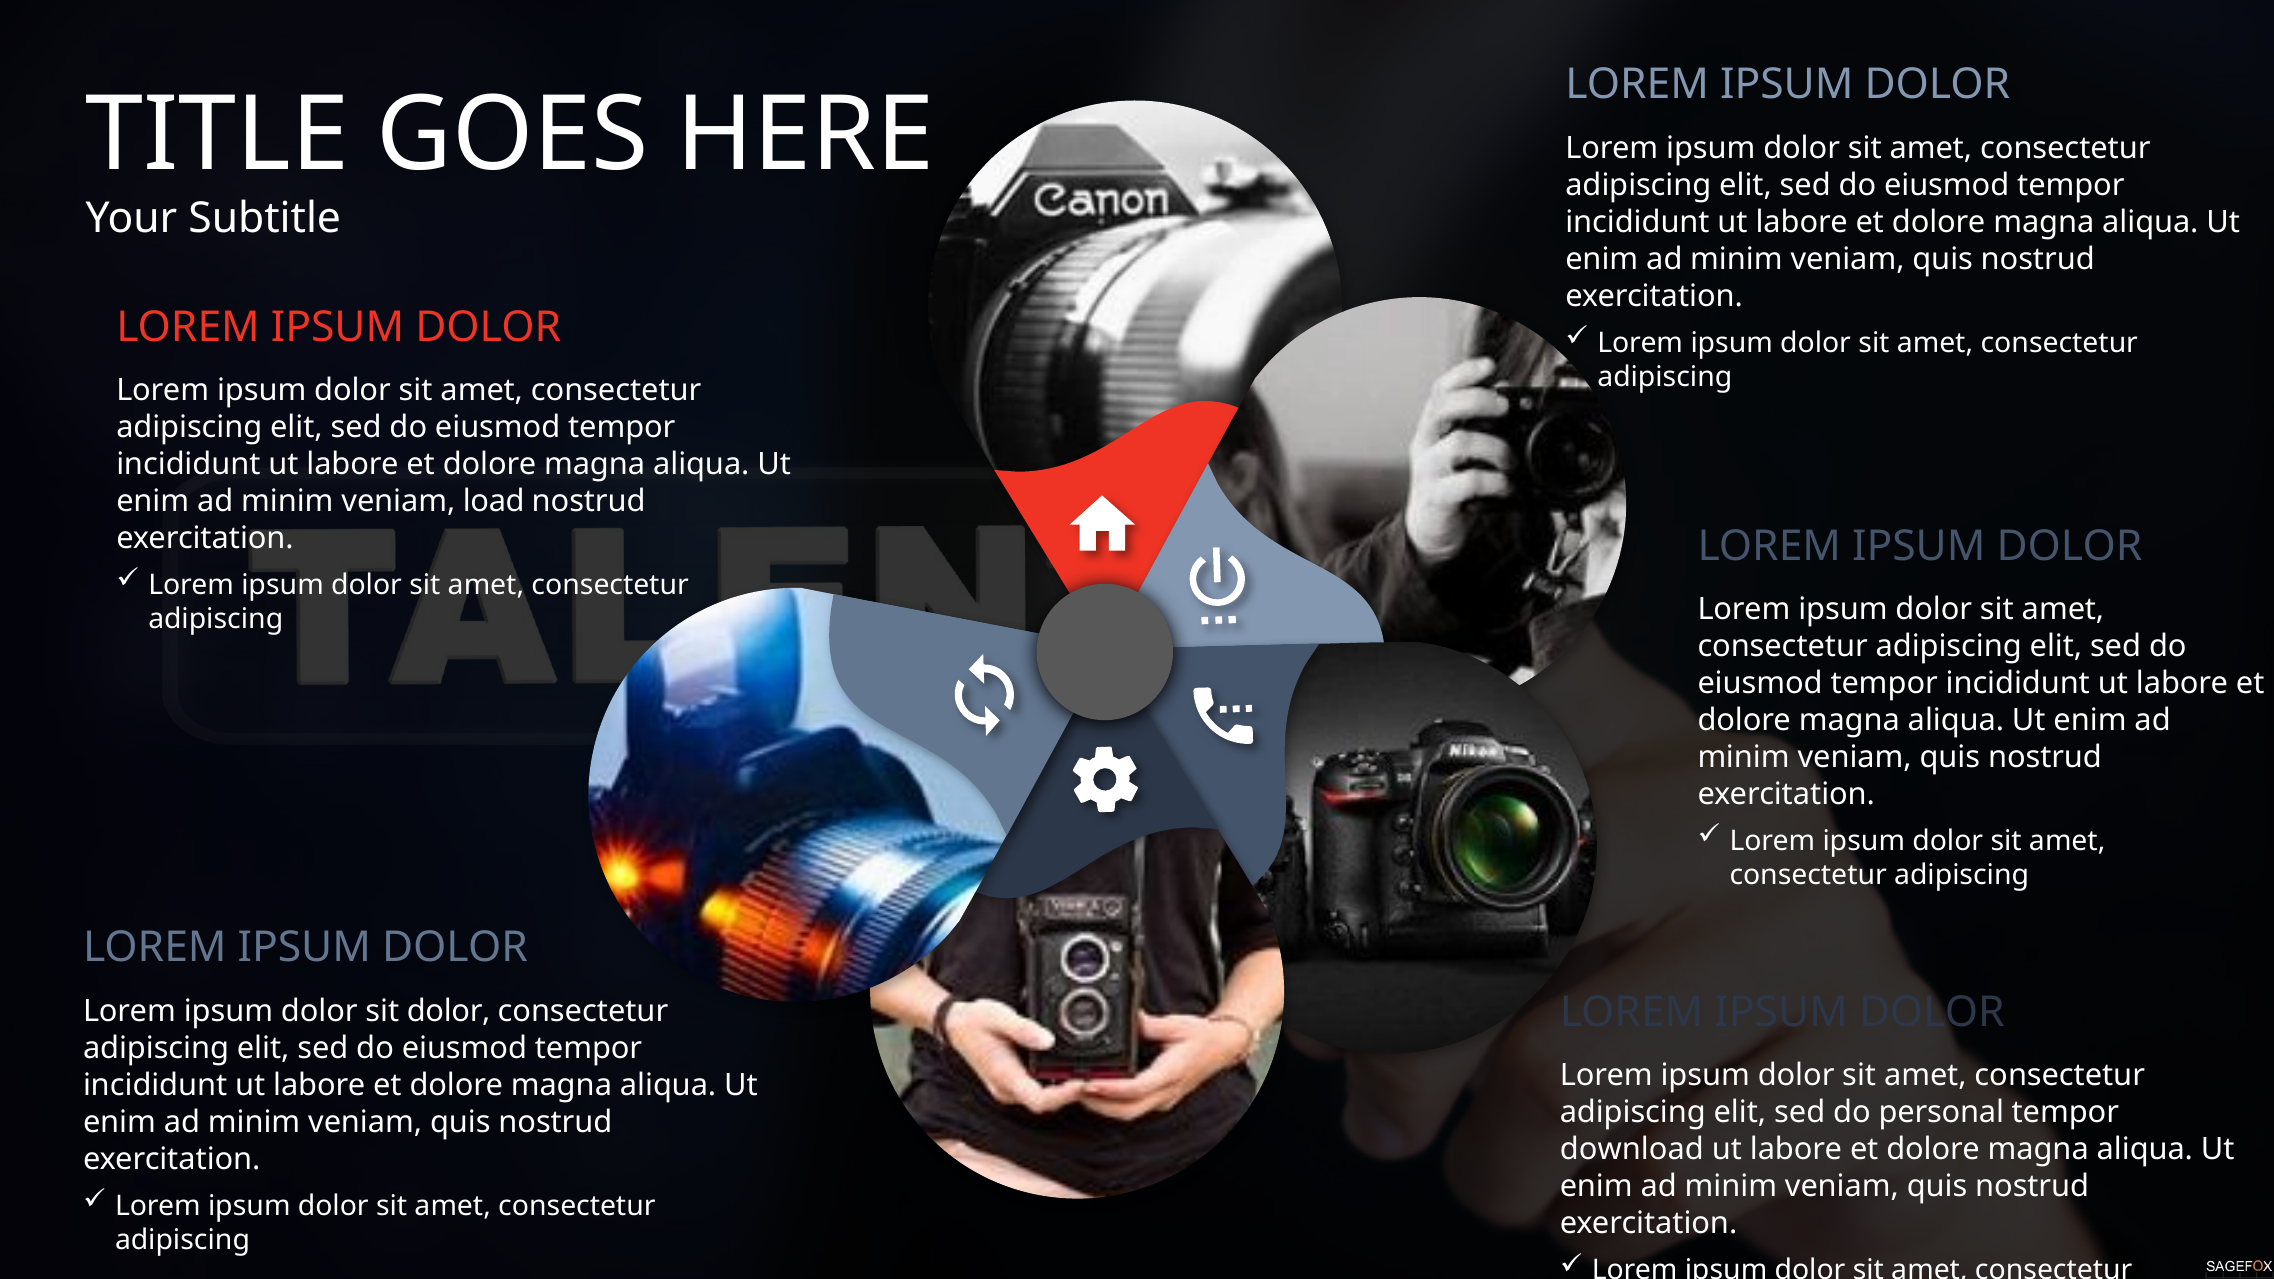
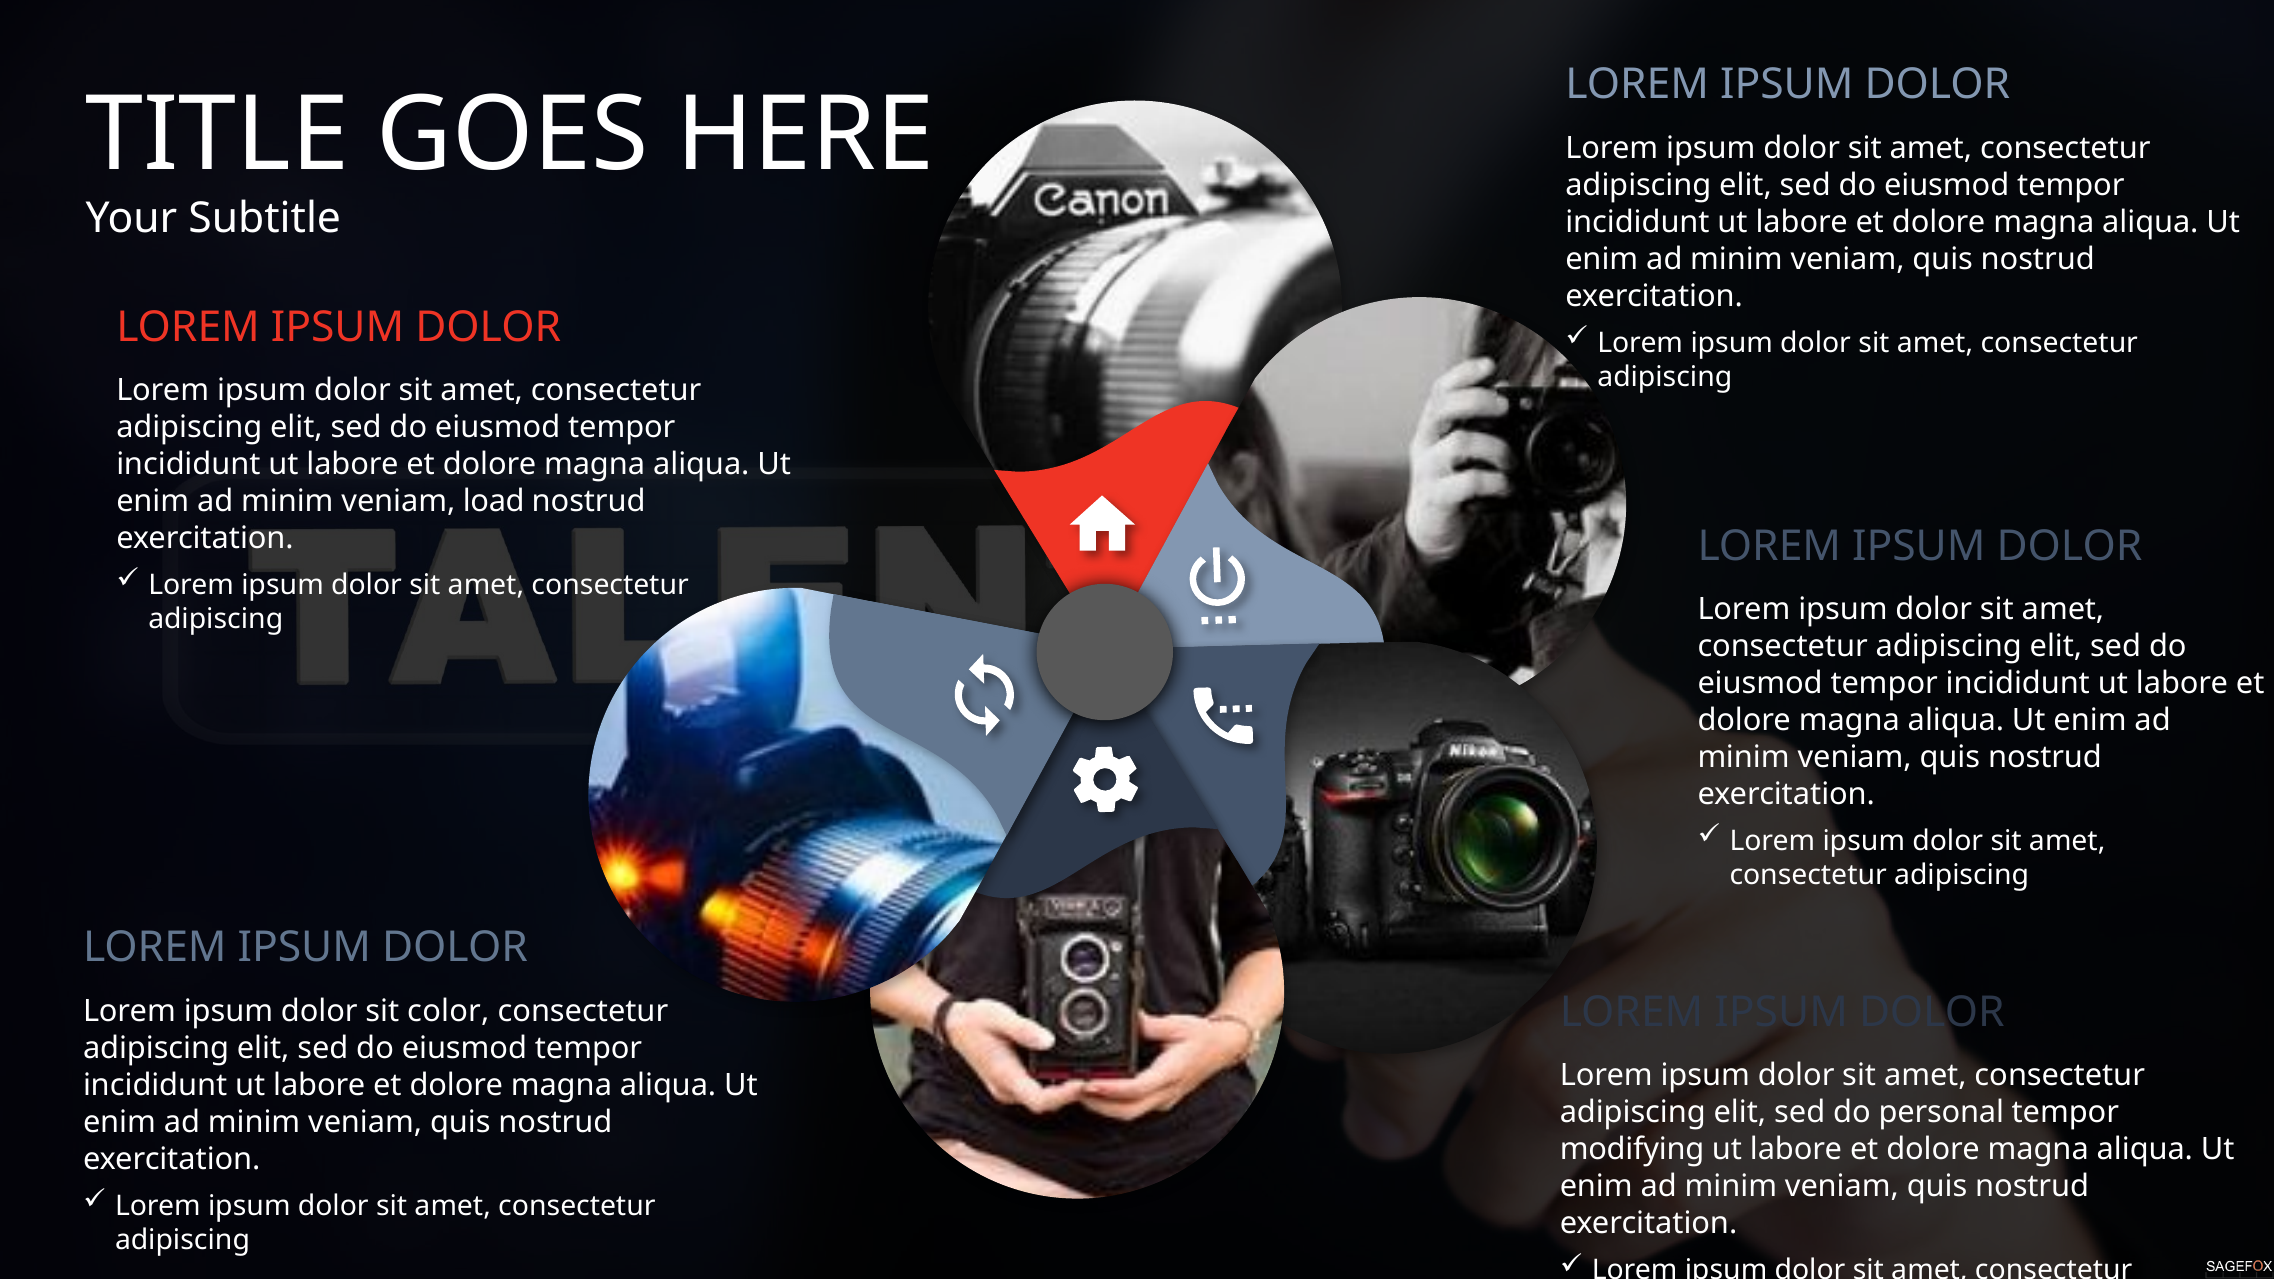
sit dolor: dolor -> color (448, 1011)
download: download -> modifying (1632, 1150)
